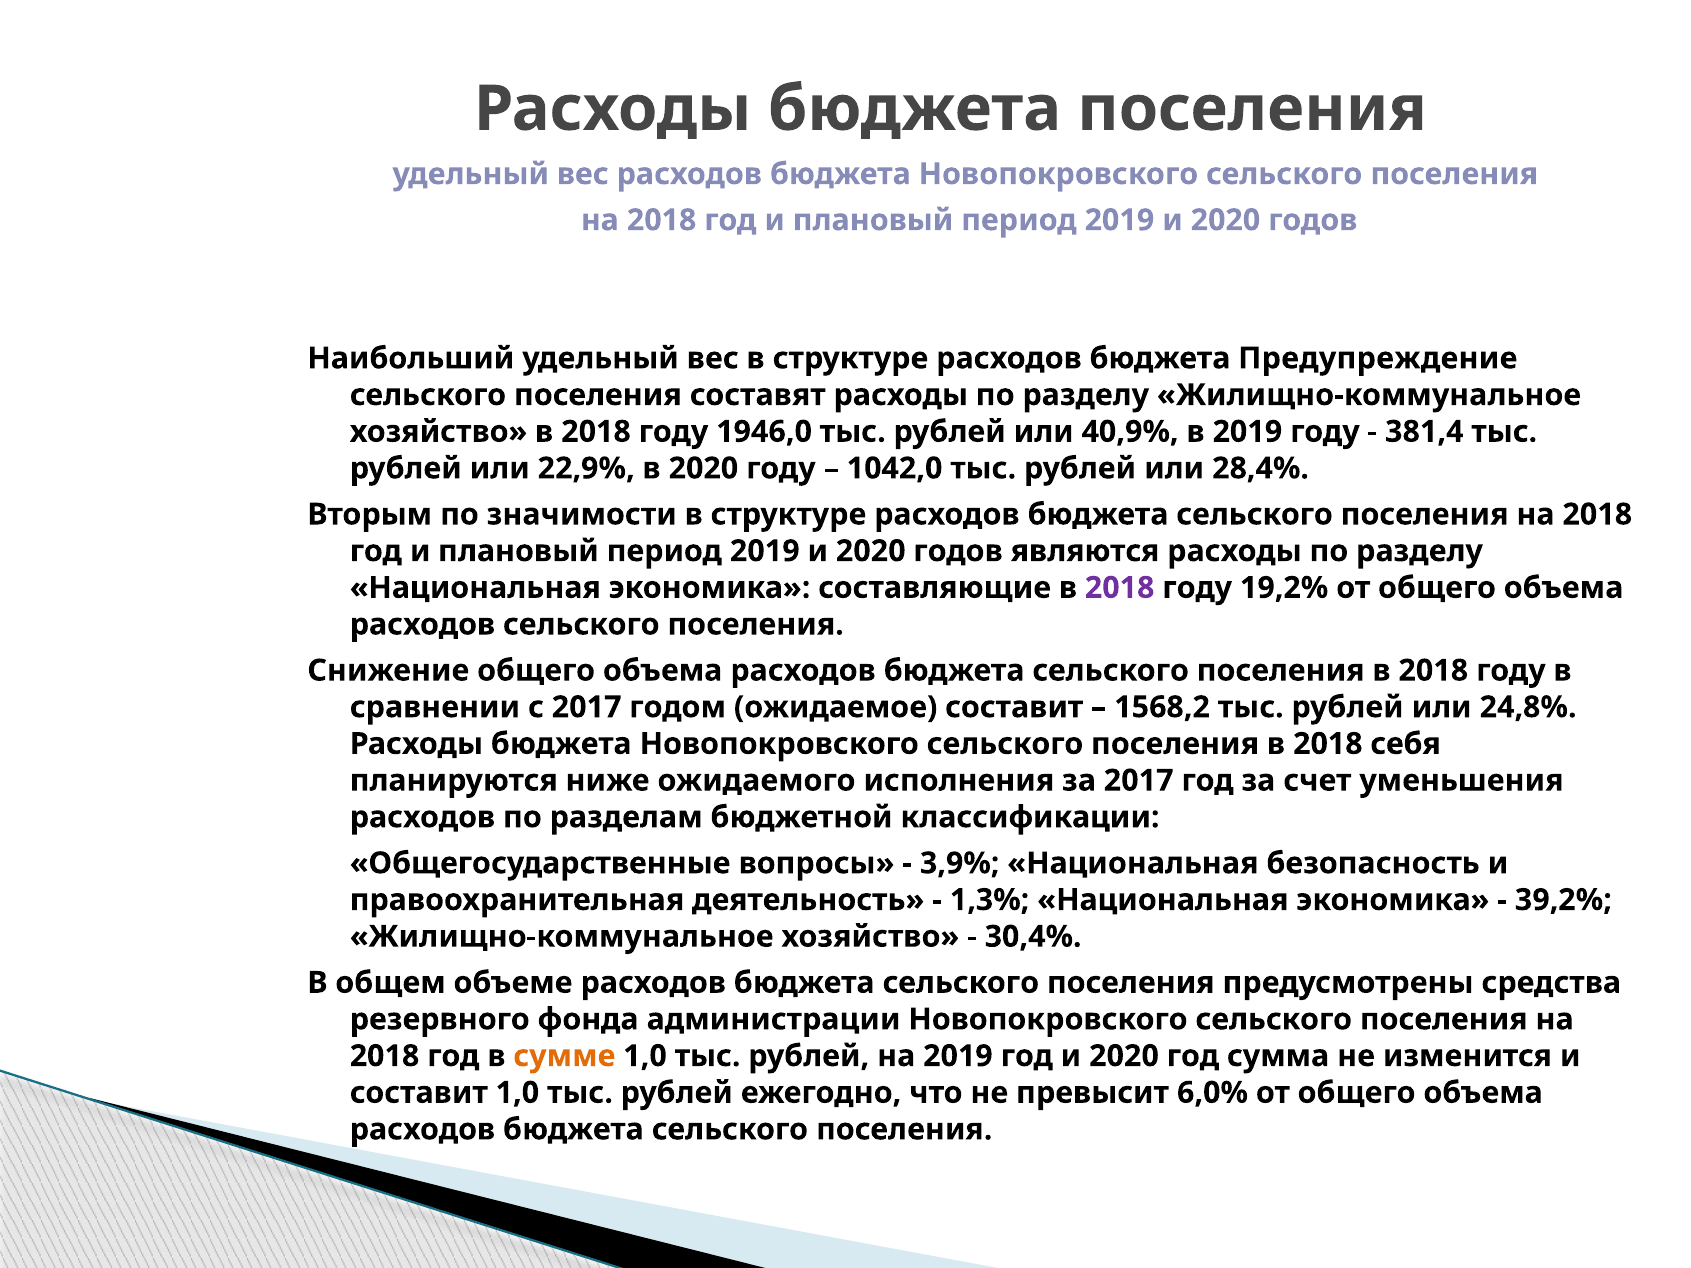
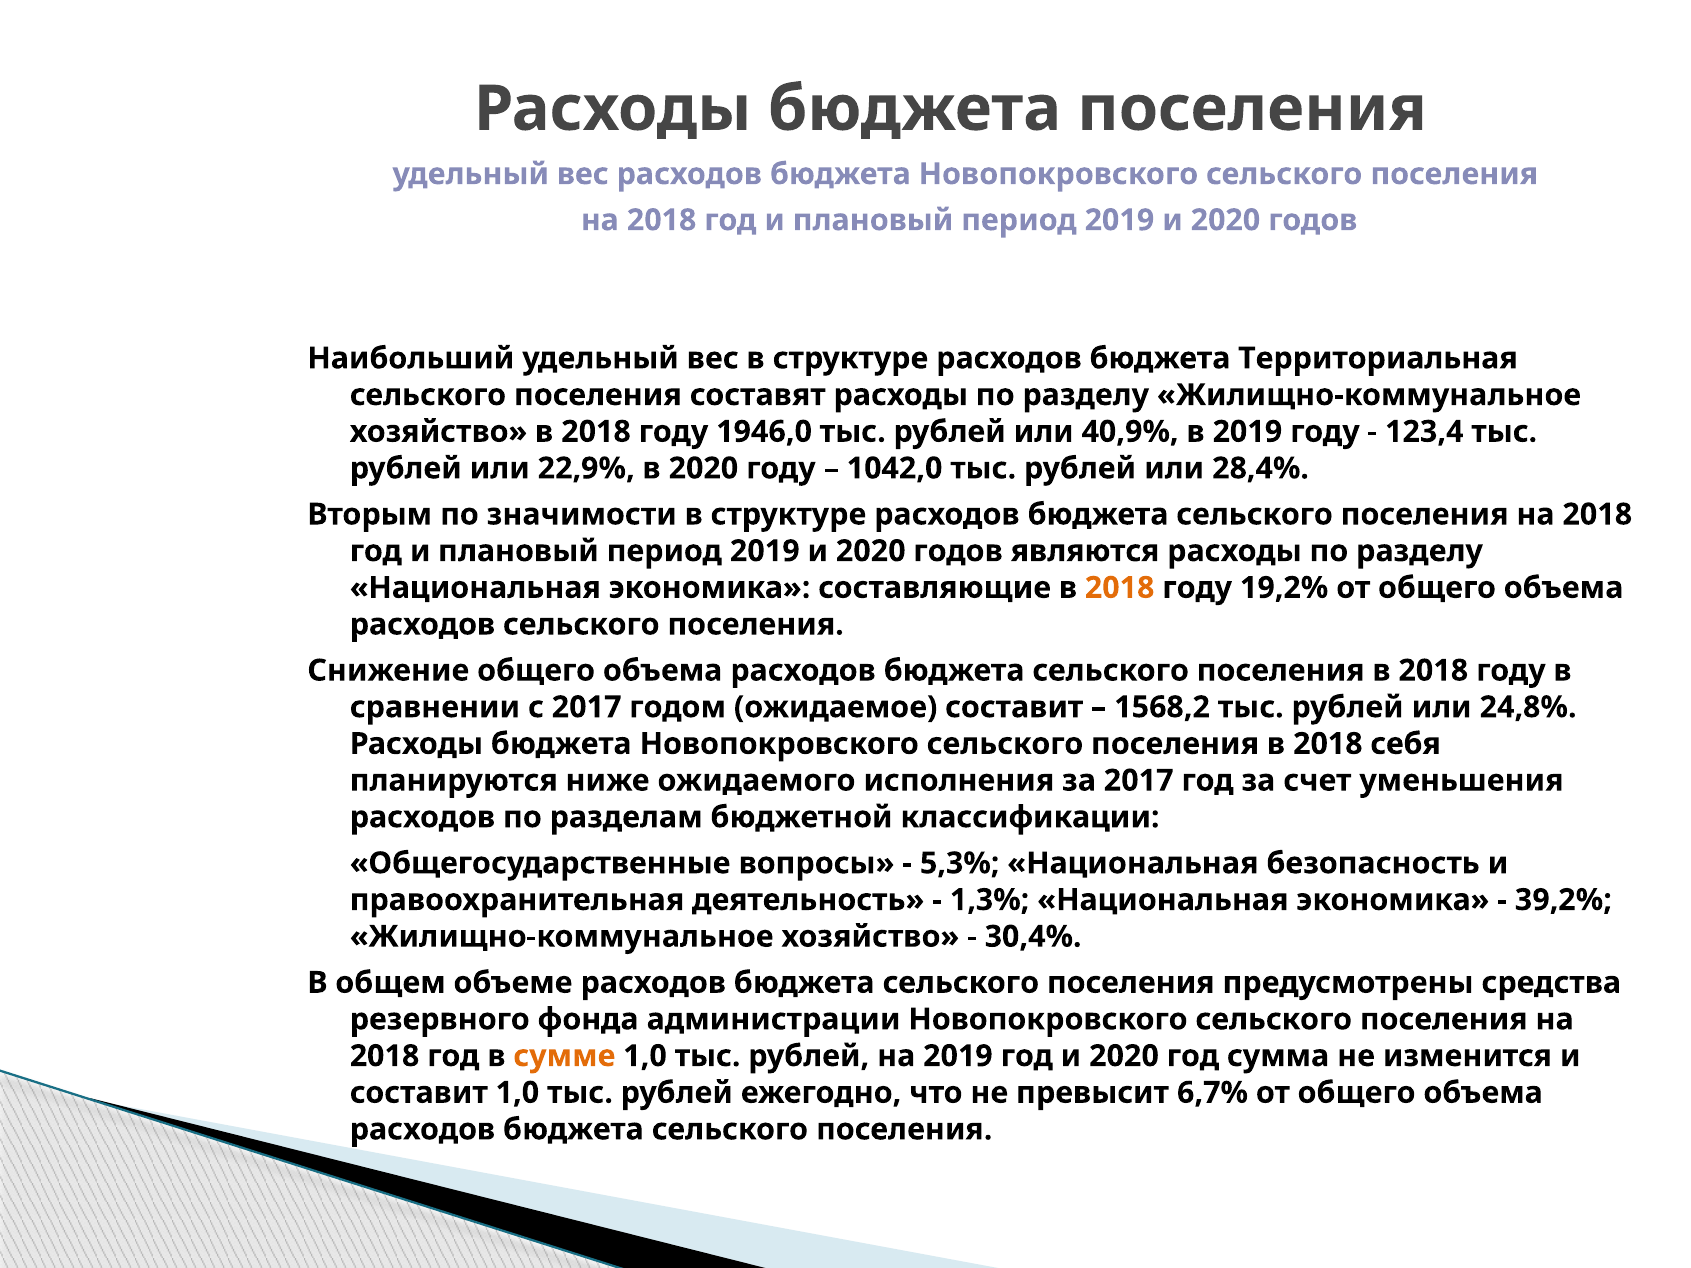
Предупреждение: Предупреждение -> Территориальная (1378, 358)
381,4: 381,4 -> 123,4 (1424, 432)
2018 colour: purple -> orange (1120, 588)
3,9%: 3,9% -> 5,3% (960, 863)
6,0%: 6,0% -> 6,7% (1213, 1093)
